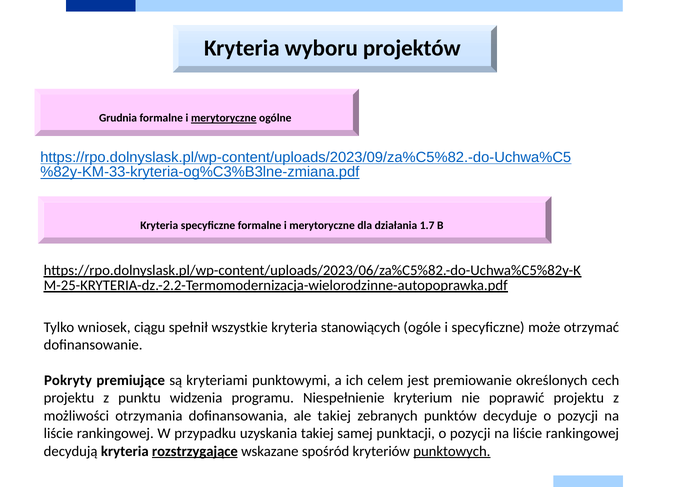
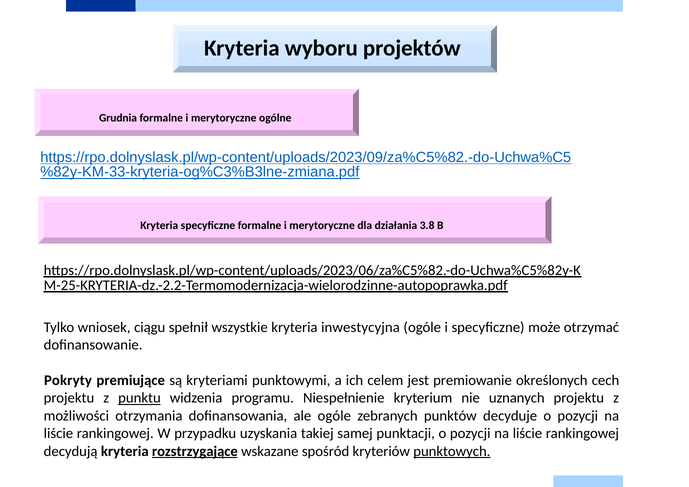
merytoryczne underline: present -> none (224, 118)
1.7: 1.7 -> 3.8 (427, 226)
stanowiących: stanowiących -> inwestycyjna (360, 328)
punktu underline: none -> present (139, 398)
poprawić: poprawić -> uznanych (517, 398)
ale takiej: takiej -> ogóle (334, 416)
